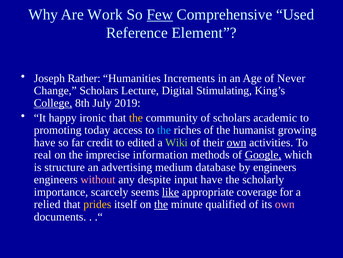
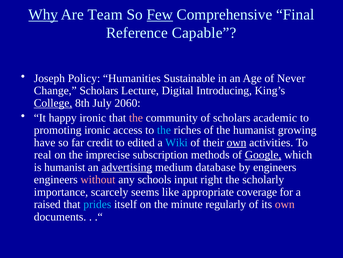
Why underline: none -> present (43, 14)
Work: Work -> Team (105, 14)
Used: Used -> Final (295, 14)
Element: Element -> Capable (204, 33)
Rather: Rather -> Policy (84, 78)
Increments: Increments -> Sustainable (189, 78)
Stimulating: Stimulating -> Introducing (224, 90)
2019: 2019 -> 2060 (128, 103)
the colour: yellow -> pink (136, 117)
promoting today: today -> ironic (97, 130)
Wiki colour: light green -> light blue (176, 142)
information: information -> subscription (160, 154)
is structure: structure -> humanist (65, 167)
advertising underline: none -> present (127, 167)
despite: despite -> schools (154, 179)
input have: have -> right (212, 179)
like underline: present -> none (170, 191)
relied: relied -> raised (47, 204)
prides colour: yellow -> light blue (97, 204)
the underline: present -> none (161, 204)
qualified: qualified -> regularly (226, 204)
